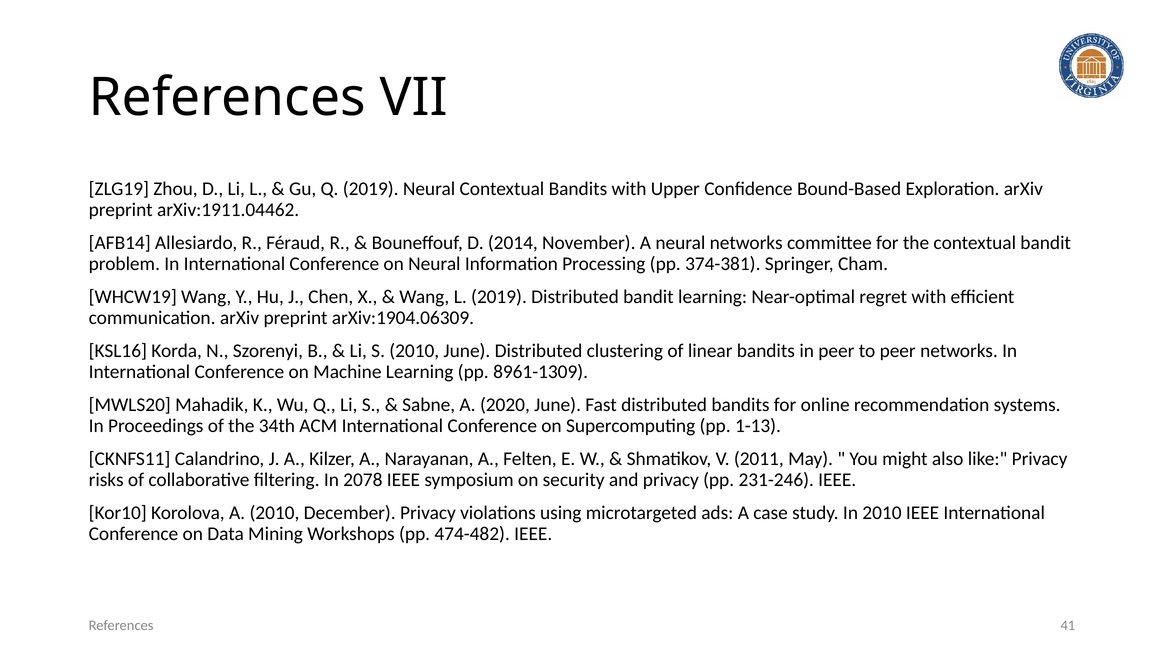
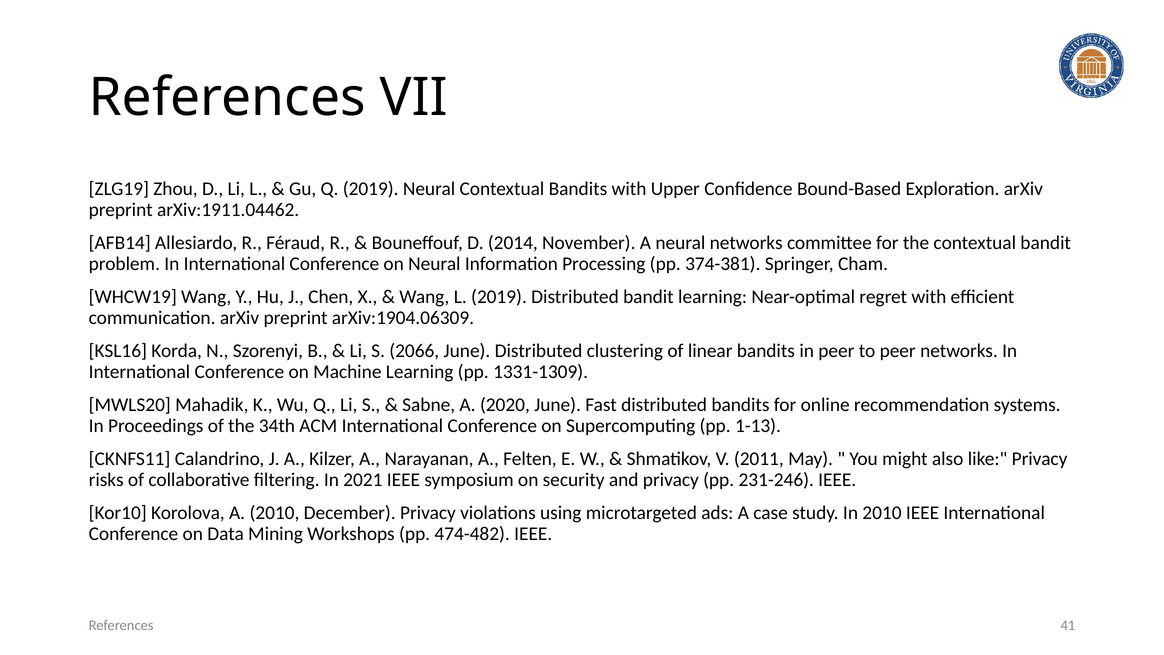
S 2010: 2010 -> 2066 (414, 351)
8961-1309: 8961-1309 -> 1331-1309 (541, 372)
2078: 2078 -> 2021 (363, 480)
